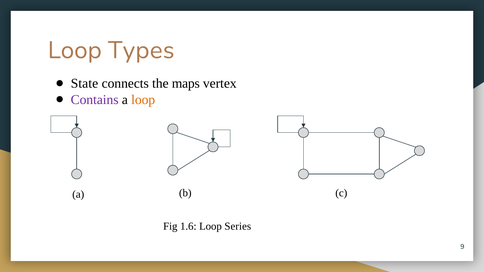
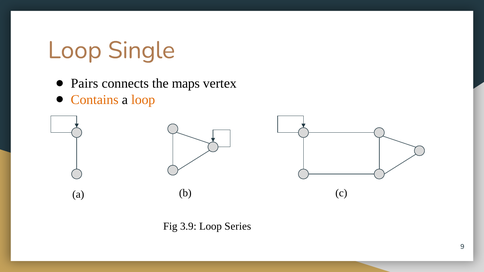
Types: Types -> Single (141, 50)
State: State -> Pairs (84, 84)
Contains colour: purple -> orange (95, 100)
1.6: 1.6 -> 3.9 (188, 227)
